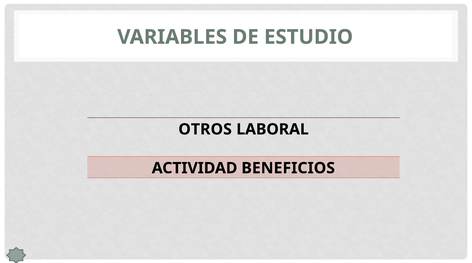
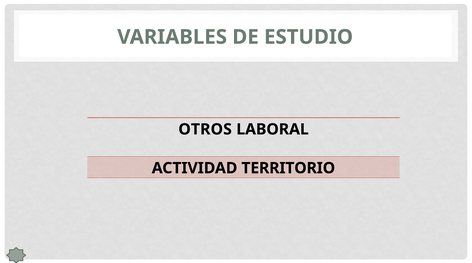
BENEFICIOS: BENEFICIOS -> TERRITORIO (288, 168)
